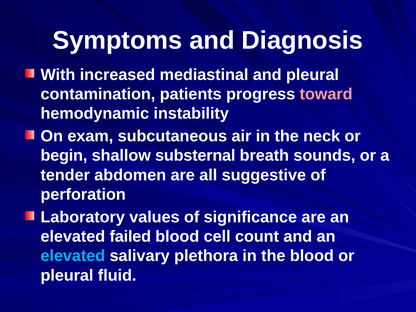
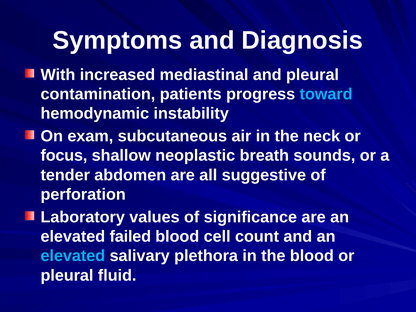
toward colour: pink -> light blue (326, 94)
begin: begin -> focus (64, 156)
substernal: substernal -> neoplastic (195, 156)
